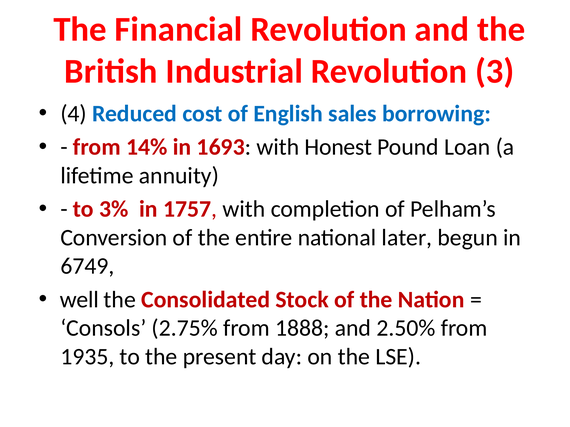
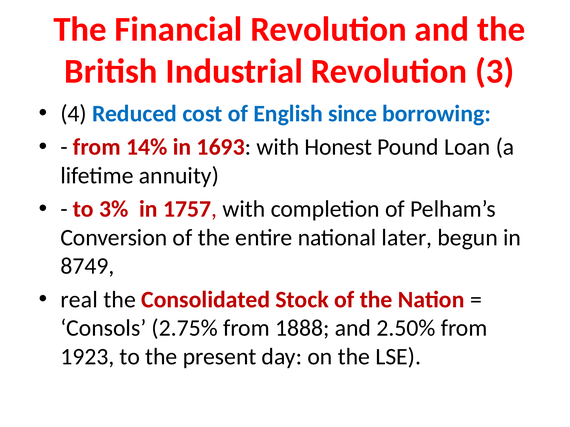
sales: sales -> since (353, 114)
6749: 6749 -> 8749 (87, 266)
well: well -> real (79, 300)
1935: 1935 -> 1923 (87, 357)
